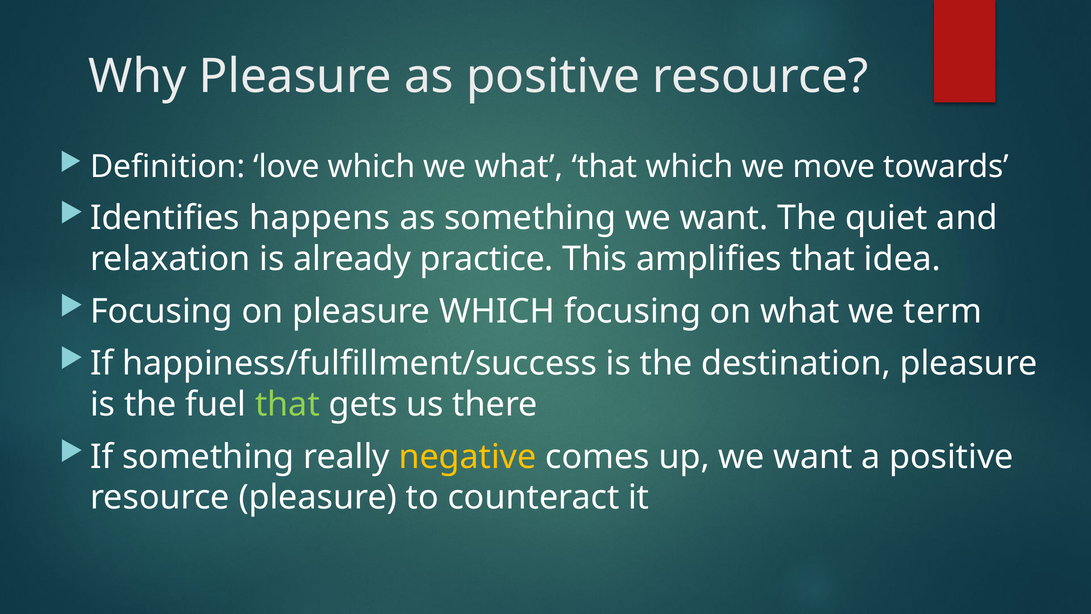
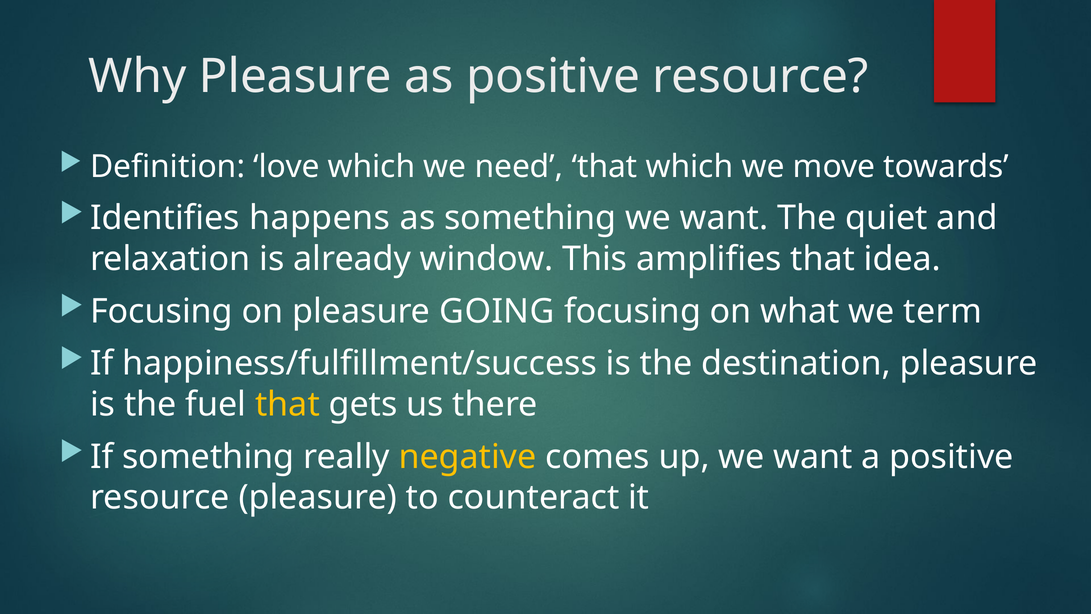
we what: what -> need (519, 167)
practice: practice -> window (487, 259)
pleasure WHICH: WHICH -> GOING (497, 311)
that colour: light green -> yellow (287, 404)
